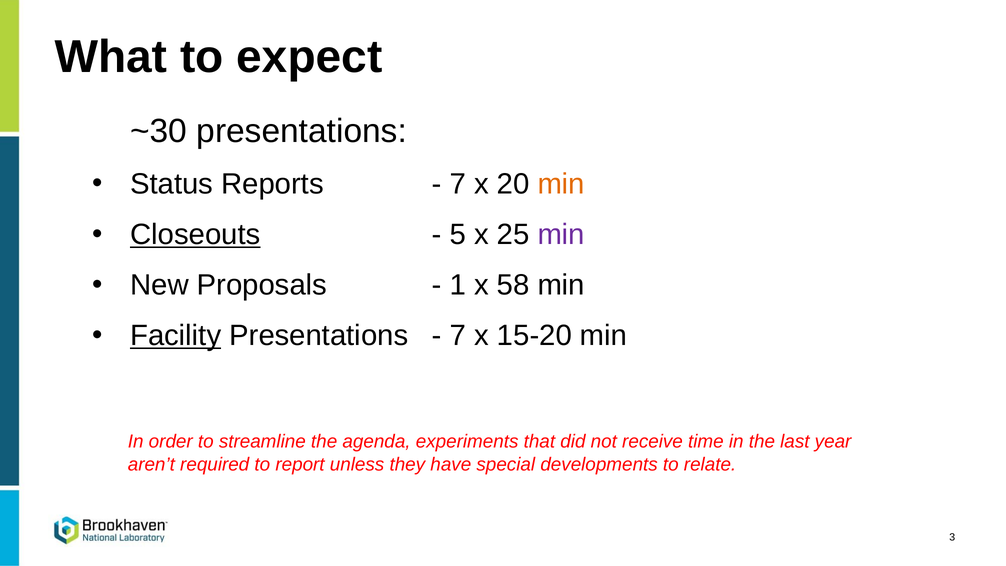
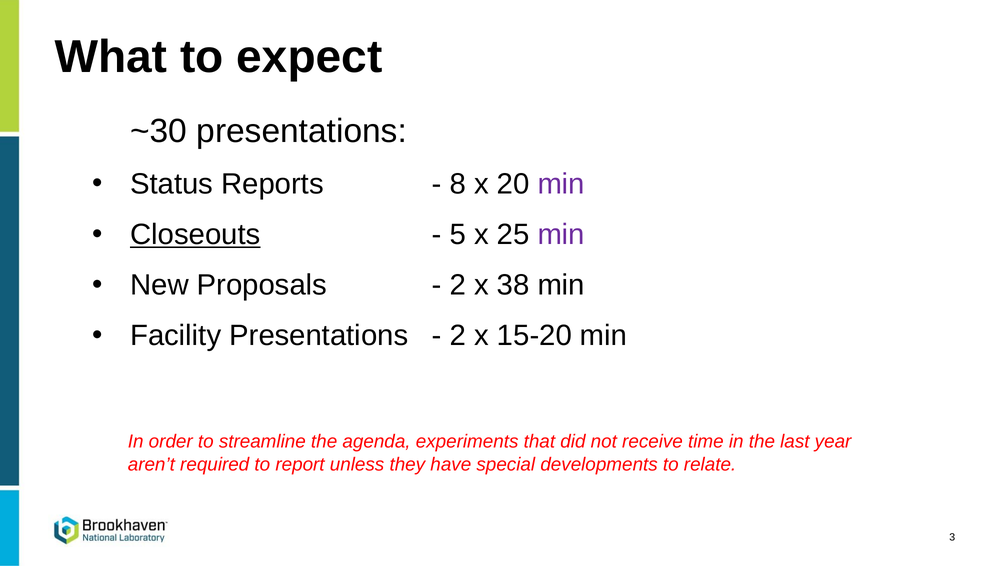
7: 7 -> 8 (458, 184)
min colour: orange -> purple (561, 184)
1: 1 -> 2 (458, 285)
58: 58 -> 38 (513, 285)
Facility underline: present -> none (176, 336)
7: 7 -> 2 (458, 336)
